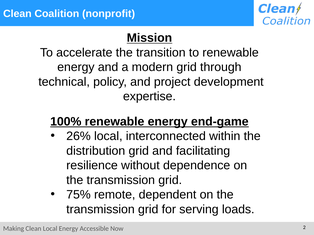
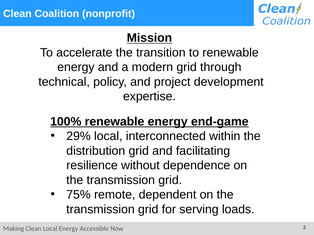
26%: 26% -> 29% (79, 136)
